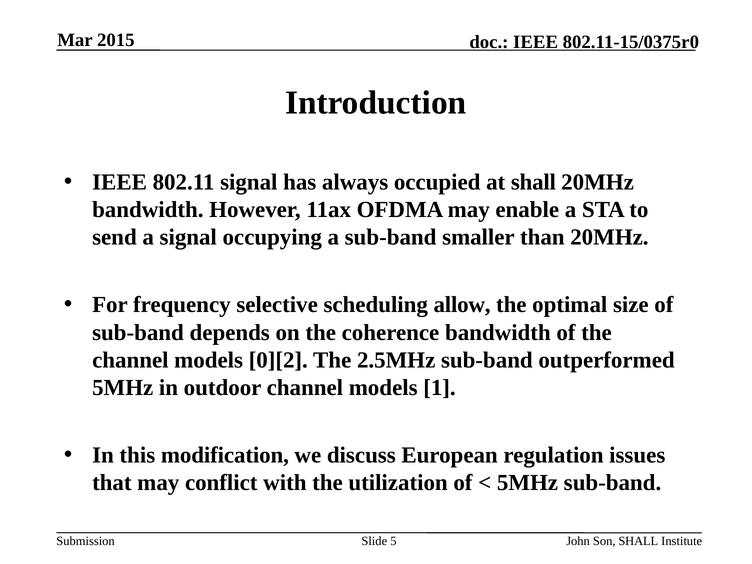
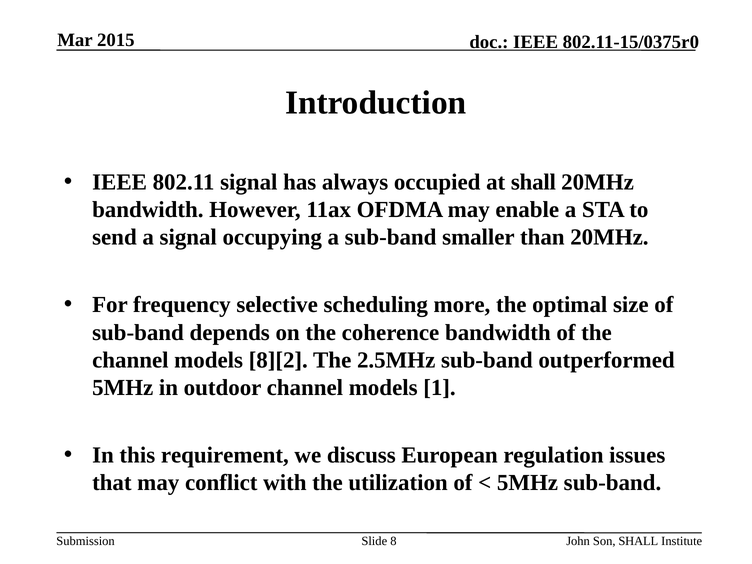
allow: allow -> more (462, 305)
0][2: 0][2 -> 8][2 (278, 360)
modification: modification -> requirement (225, 455)
5: 5 -> 8 (393, 541)
